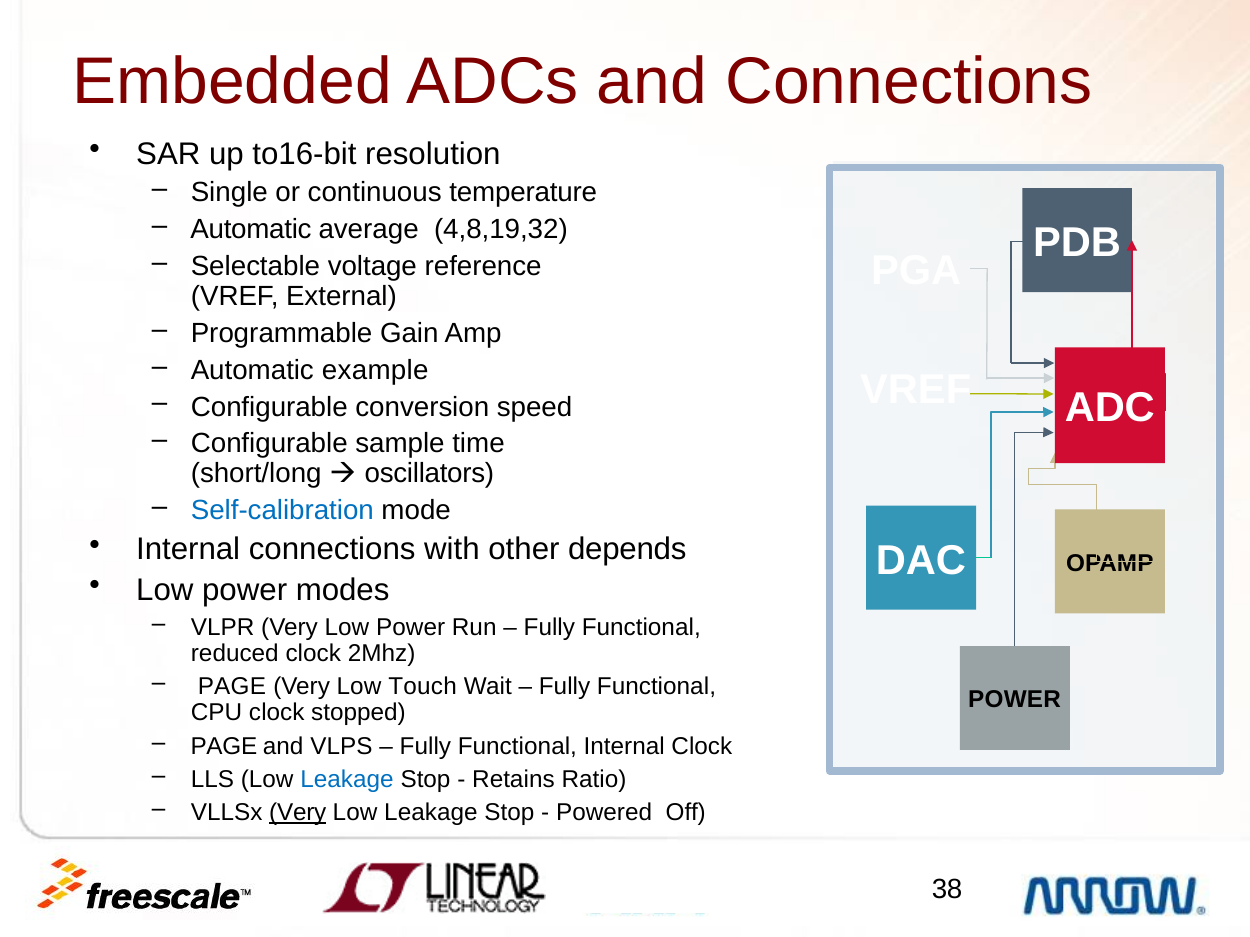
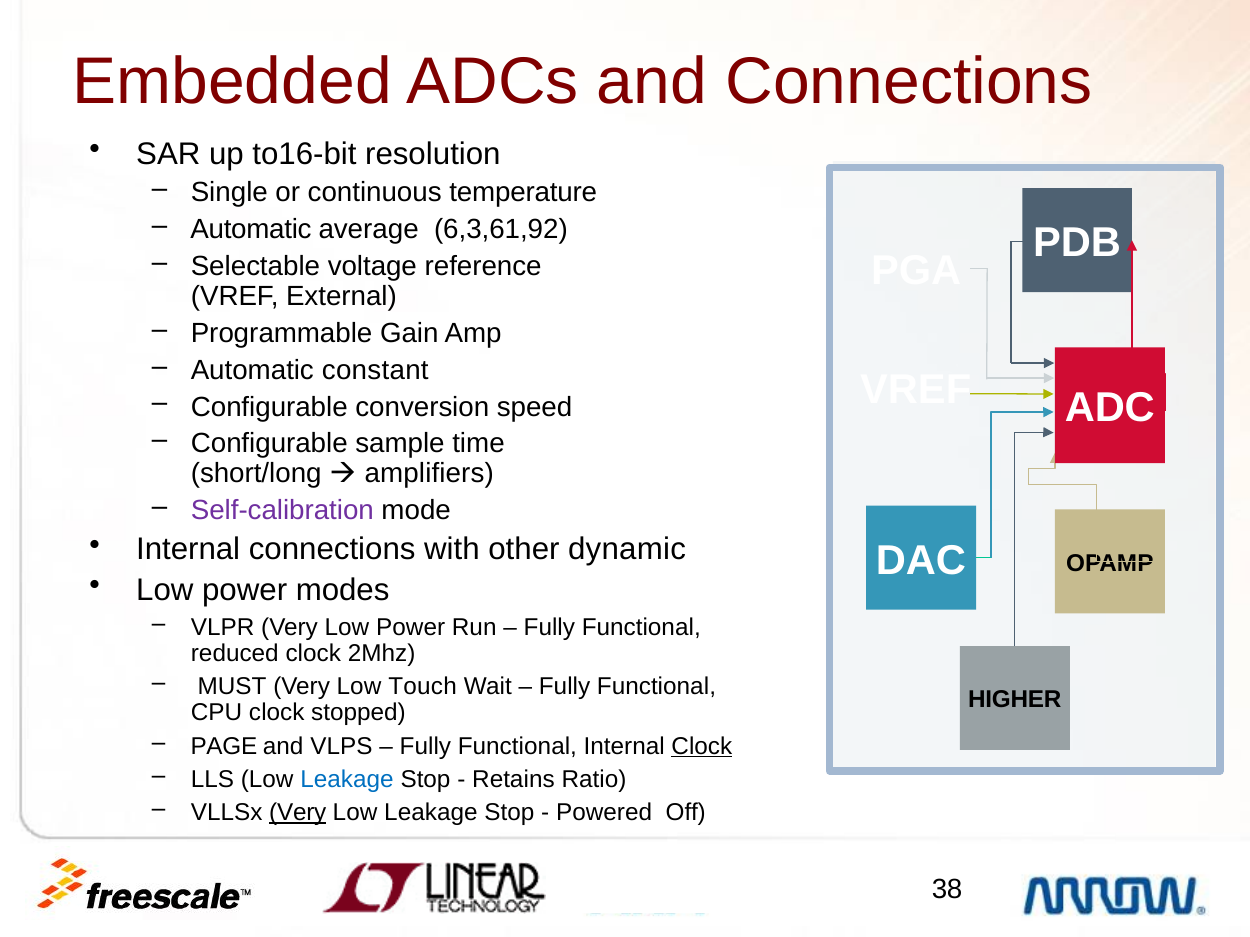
4,8,19,32: 4,8,19,32 -> 6,3,61,92 (501, 230)
example: example -> constant (375, 370)
oscillators: oscillators -> amplifiers (429, 474)
Self-calibration colour: blue -> purple (282, 511)
depends: depends -> dynamic (627, 550)
PAGE: PAGE -> MUST (232, 687)
POWER: POWER -> HIGHER (1015, 700)
Clock underline: none -> present (702, 746)
